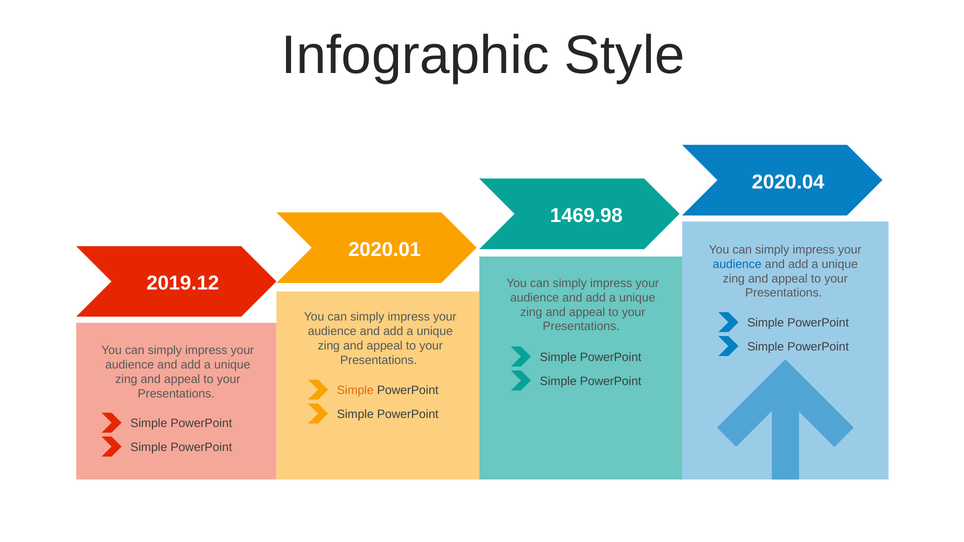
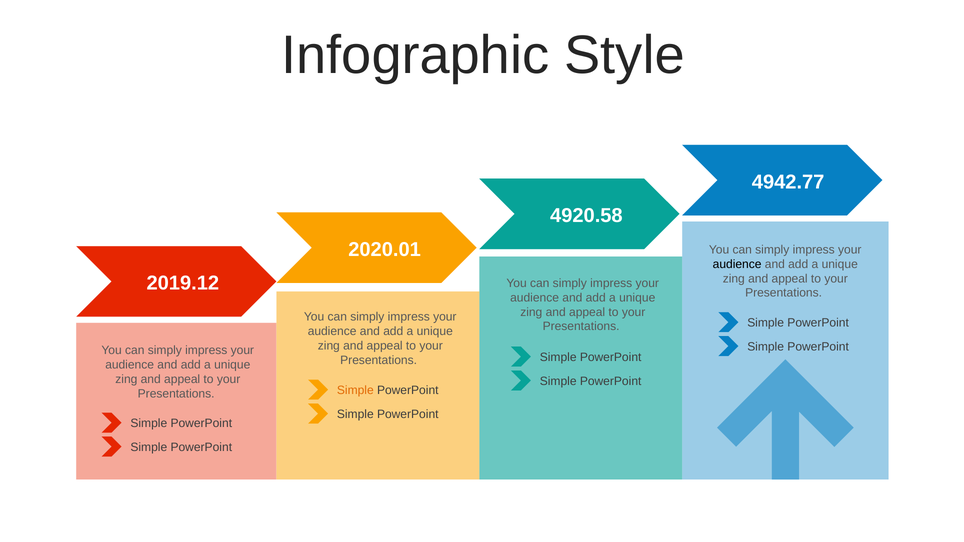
2020.04: 2020.04 -> 4942.77 (788, 182)
1469.98: 1469.98 -> 4920.58 (586, 216)
audience colour: blue -> black (737, 264)
